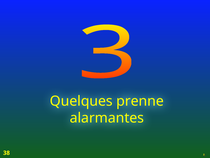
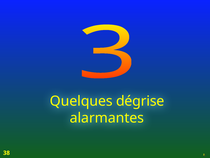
prenne: prenne -> dégrise (140, 101)
